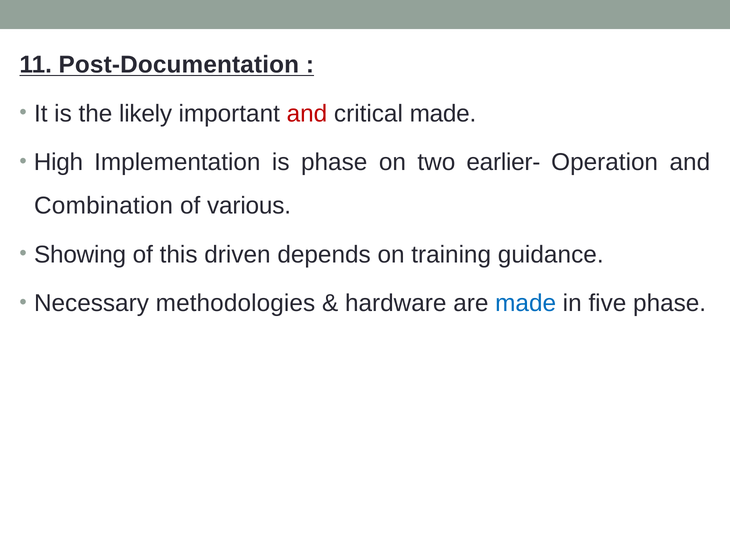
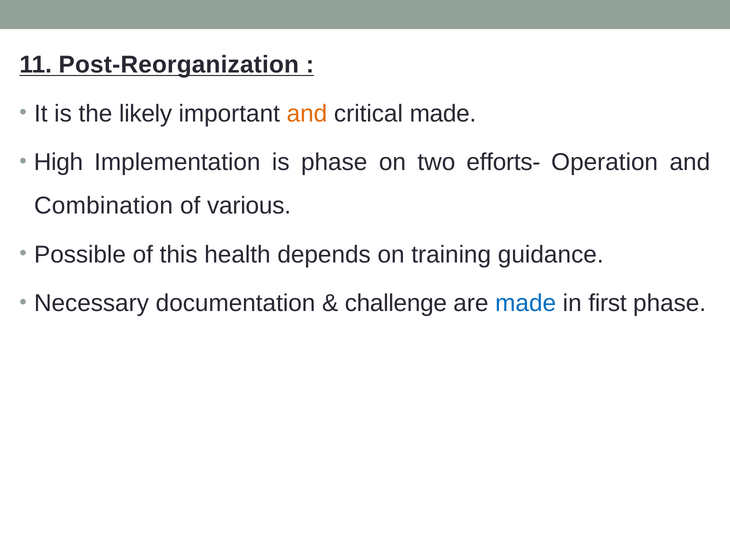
Post-Documentation: Post-Documentation -> Post-Reorganization (179, 65)
and colour: red -> orange (307, 114)
earlier-: earlier- -> efforts- (503, 162)
Showing: Showing -> Possible (80, 255)
driven: driven -> health (237, 255)
methodologies: methodologies -> documentation (236, 303)
hardware: hardware -> challenge (396, 303)
five: five -> first (608, 303)
